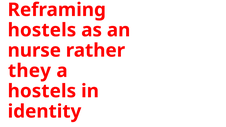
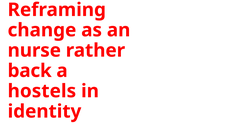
hostels: hostels -> change (42, 30)
they: they -> back (30, 71)
